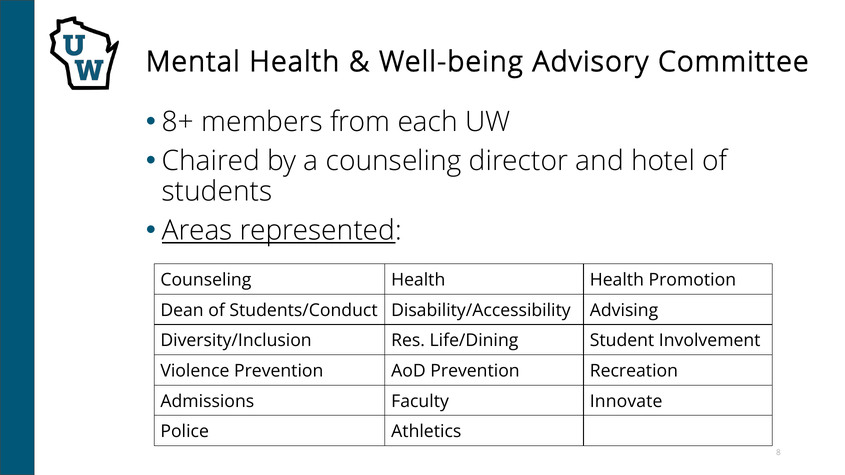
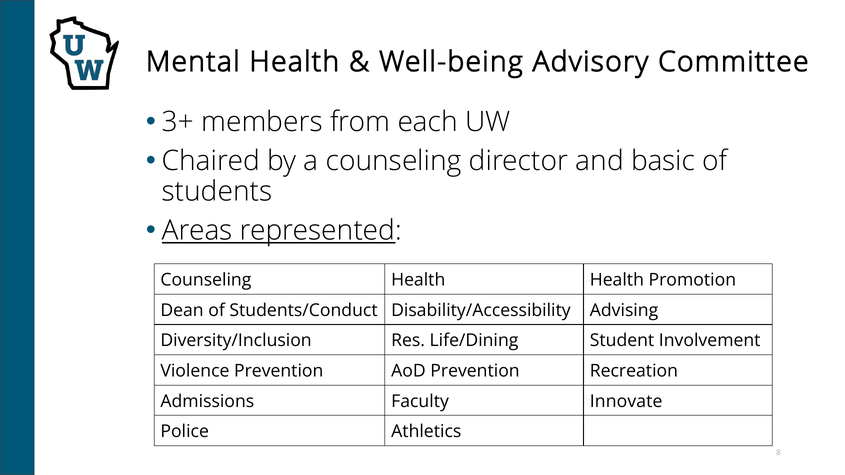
8+: 8+ -> 3+ (178, 122)
hotel: hotel -> basic (663, 161)
